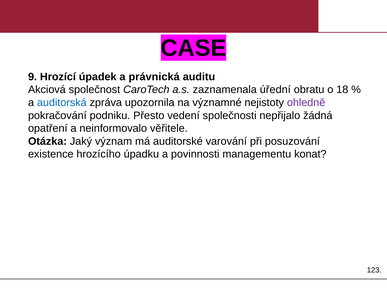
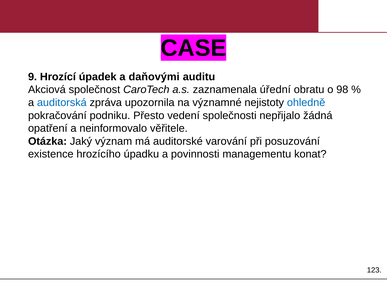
právnická: právnická -> daňovými (154, 77)
18: 18 -> 98 (342, 90)
ohledně colour: purple -> blue (306, 103)
